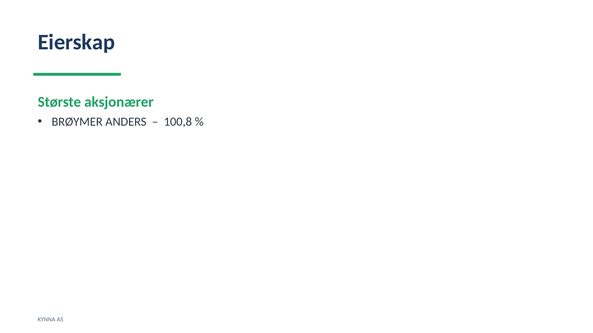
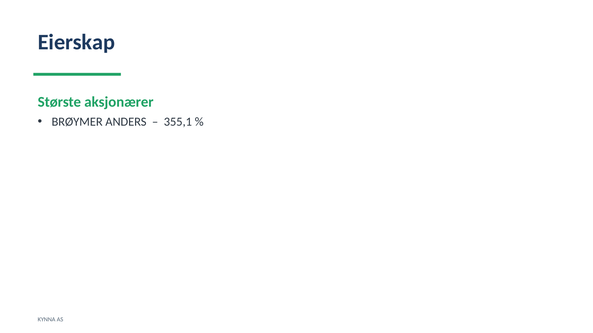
100,8: 100,8 -> 355,1 (178, 122)
